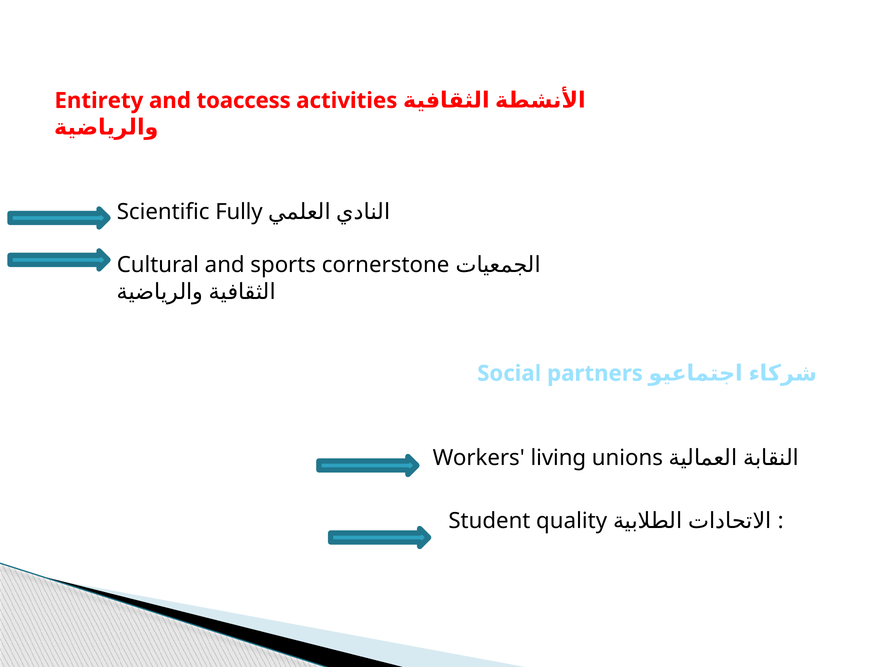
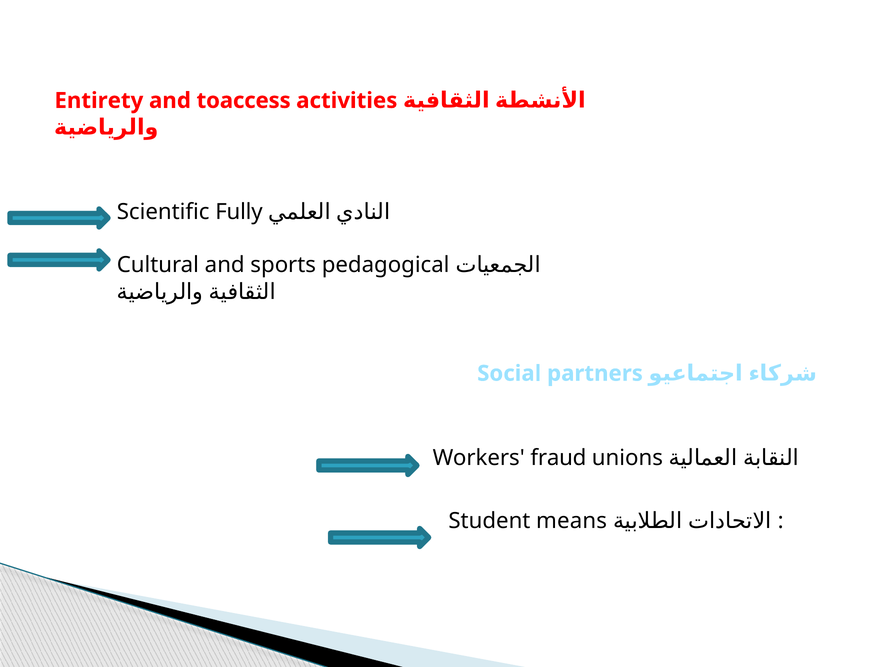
cornerstone: cornerstone -> pedagogical (386, 265)
living: living -> fraud (558, 458)
quality: quality -> means (572, 521)
